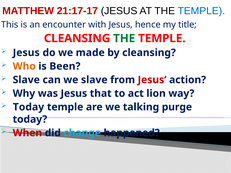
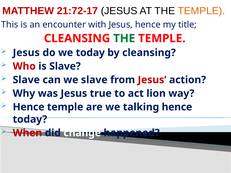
21:17-17: 21:17-17 -> 21:72-17 (77, 11)
TEMPLE colour: blue -> orange (201, 11)
we made: made -> today (90, 53)
Who colour: orange -> red (24, 66)
is Been: Been -> Slave (65, 66)
that: that -> true (101, 94)
Today: Today -> Hence (29, 107)
talking purge: purge -> hence (177, 107)
change colour: light blue -> white (82, 133)
